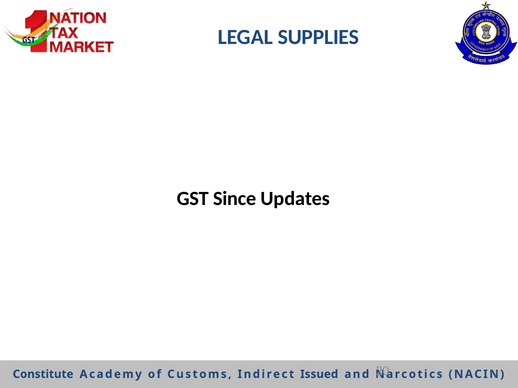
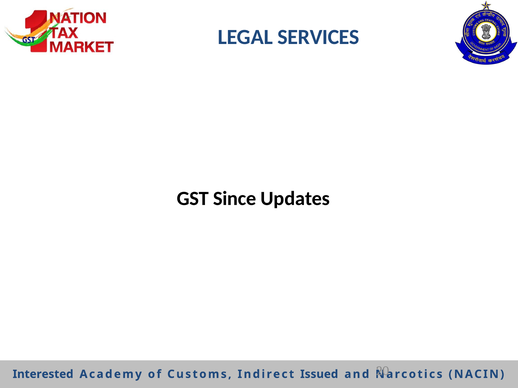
SUPPLIES: SUPPLIES -> SERVICES (318, 37)
Constitute: Constitute -> Interested (43, 375)
